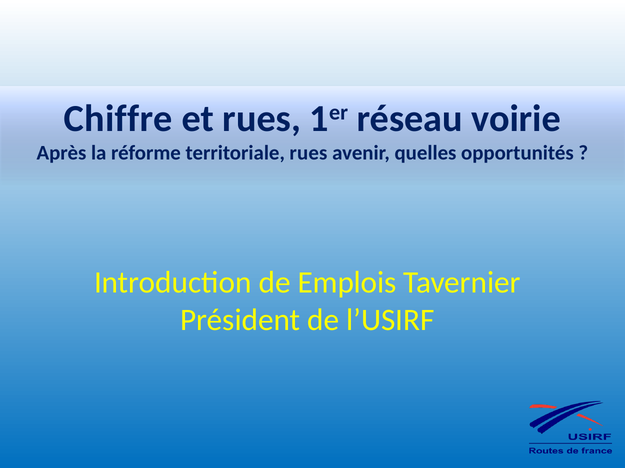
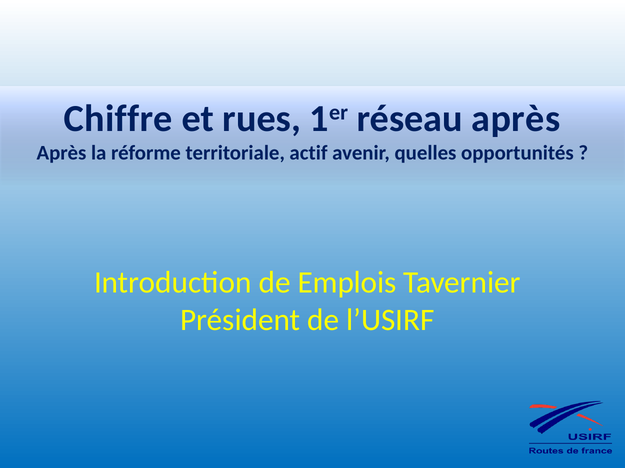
réseau voirie: voirie -> après (516, 119)
territoriale rues: rues -> actif (308, 153)
